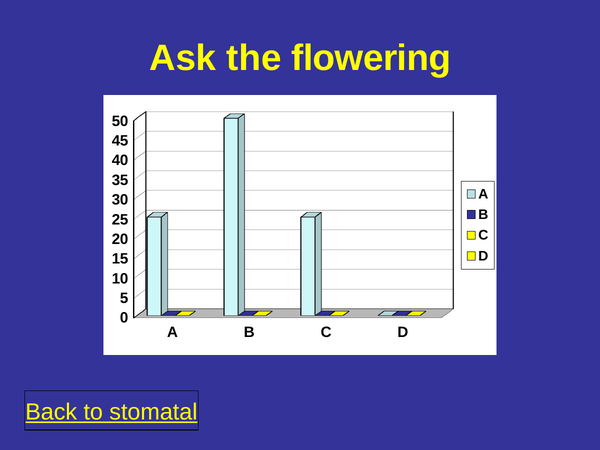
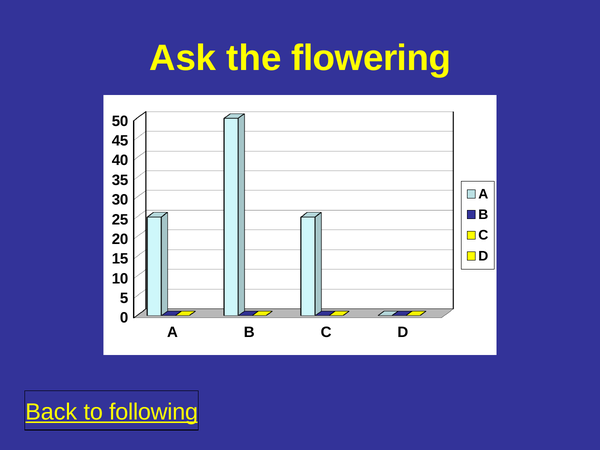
stomatal: stomatal -> following (154, 412)
